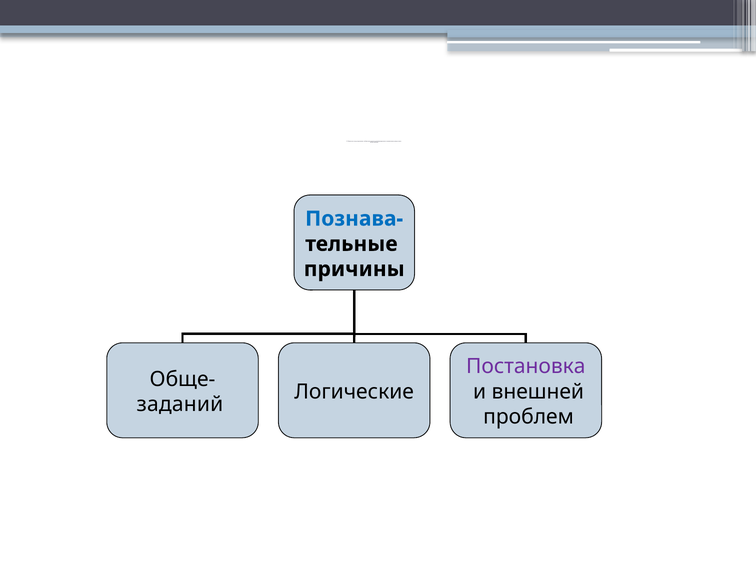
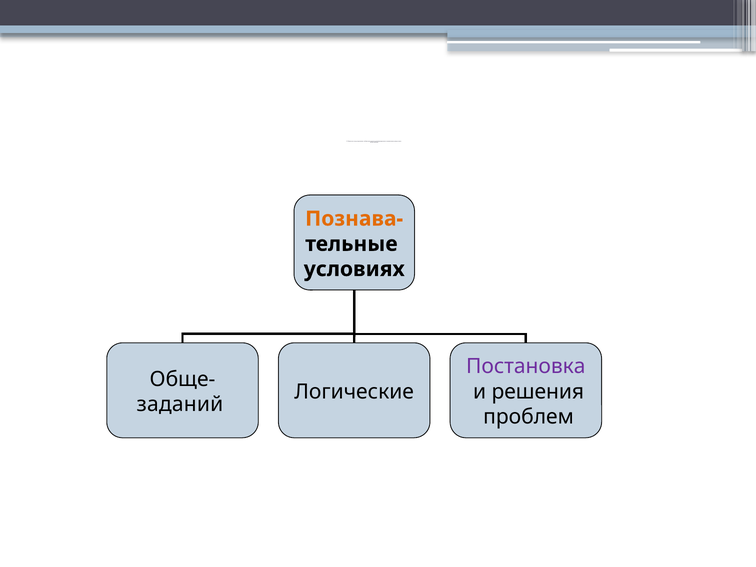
Познава- colour: blue -> orange (354, 219)
причины: причины -> условиях (354, 269)
внешней: внешней -> решения (538, 392)
